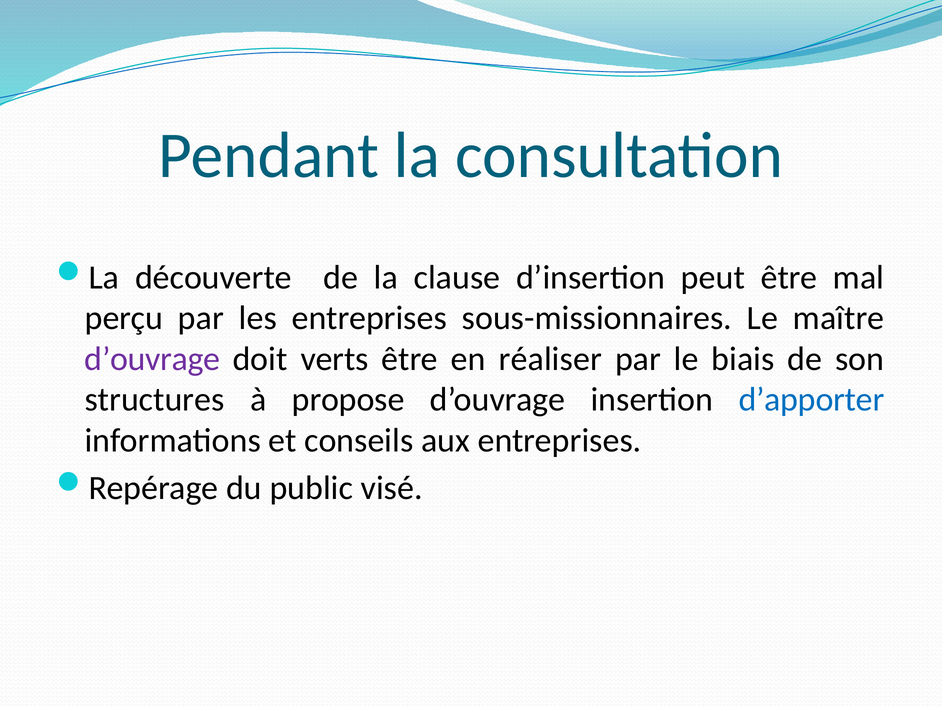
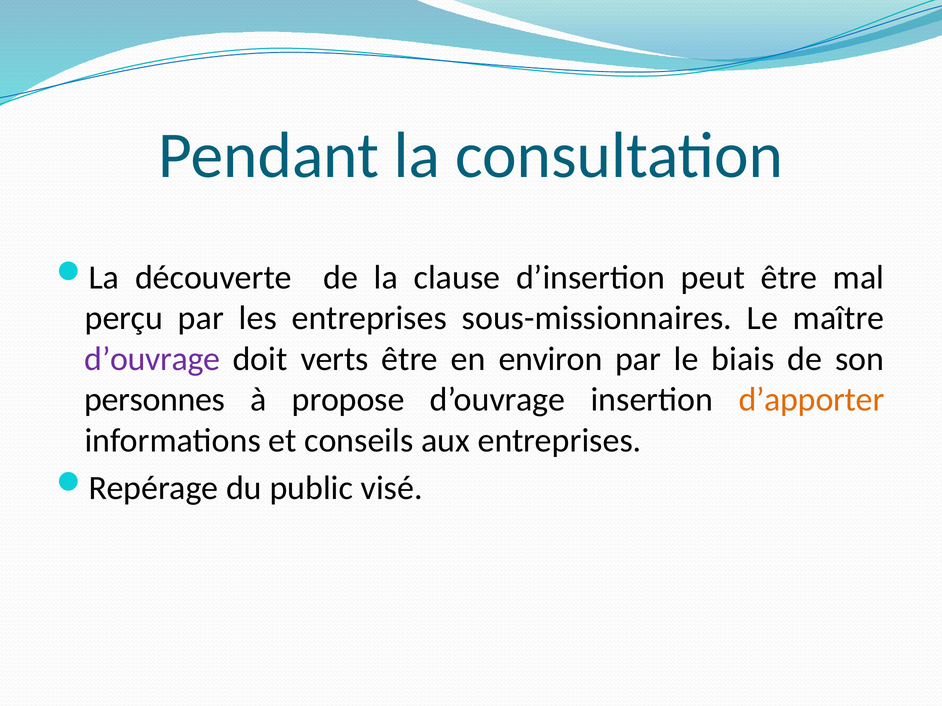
réaliser: réaliser -> environ (551, 359)
structures: structures -> personnes (155, 400)
d’apporter colour: blue -> orange (811, 400)
